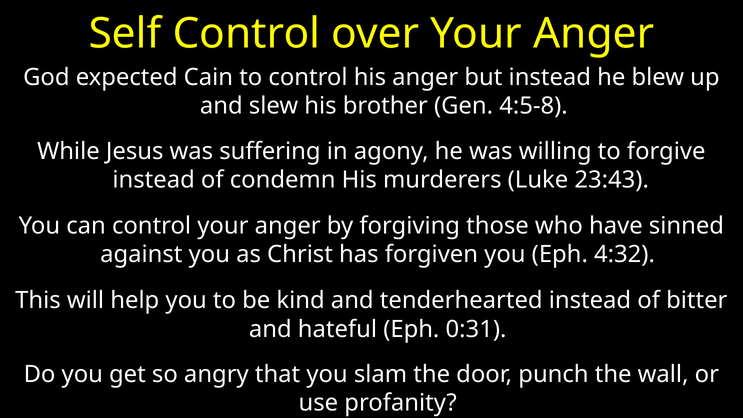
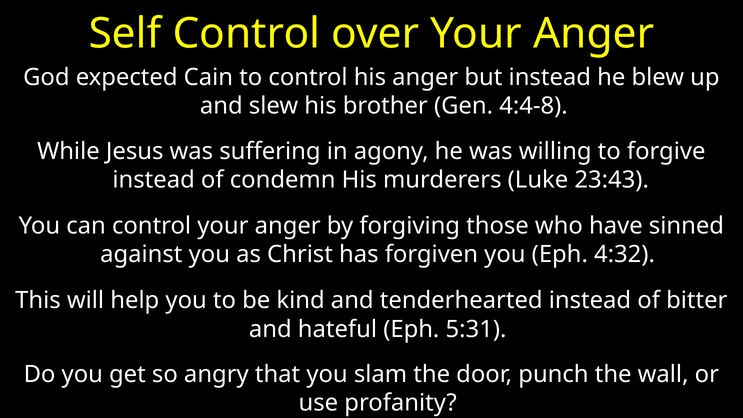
4:5-8: 4:5-8 -> 4:4-8 (534, 106)
0:31: 0:31 -> 5:31 (476, 329)
